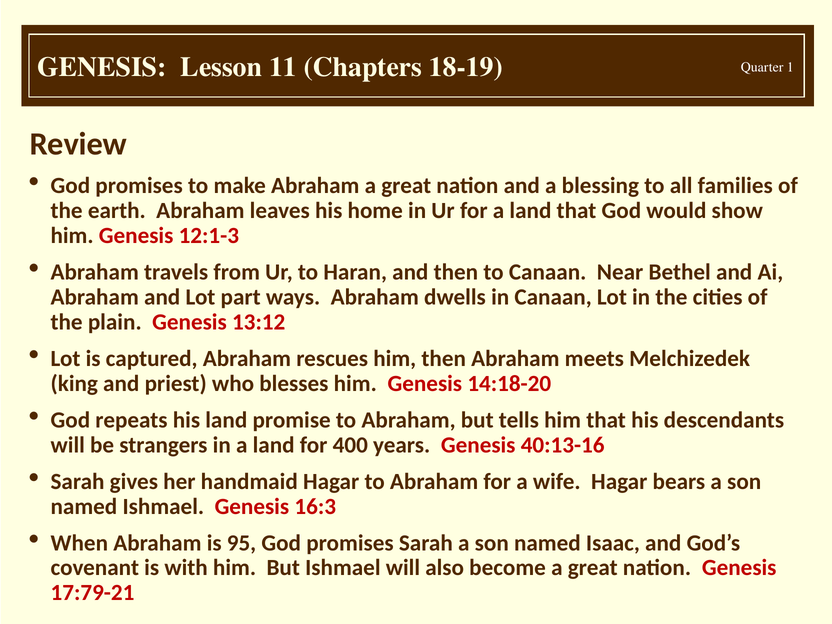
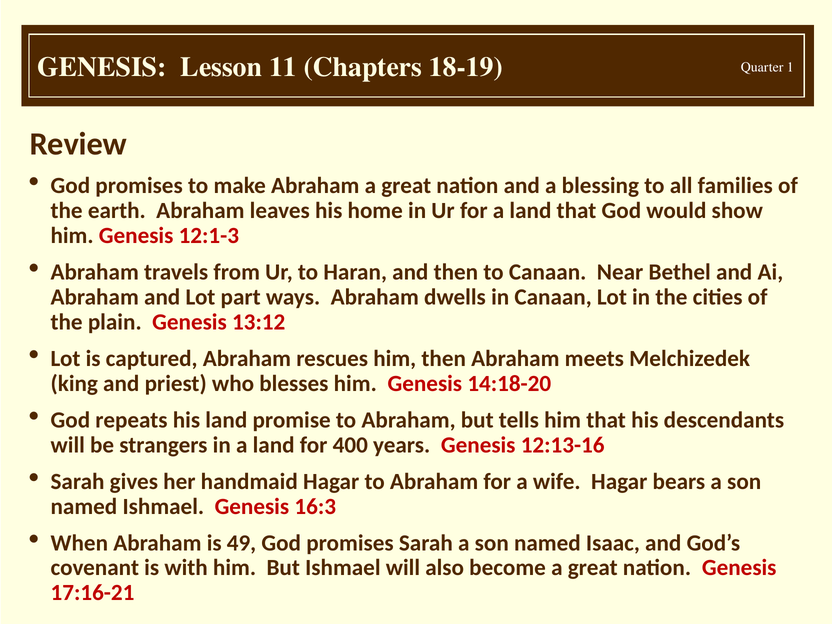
40:13-16: 40:13-16 -> 12:13-16 (563, 445)
95: 95 -> 49 (242, 543)
17:79-21: 17:79-21 -> 17:16-21 (92, 593)
